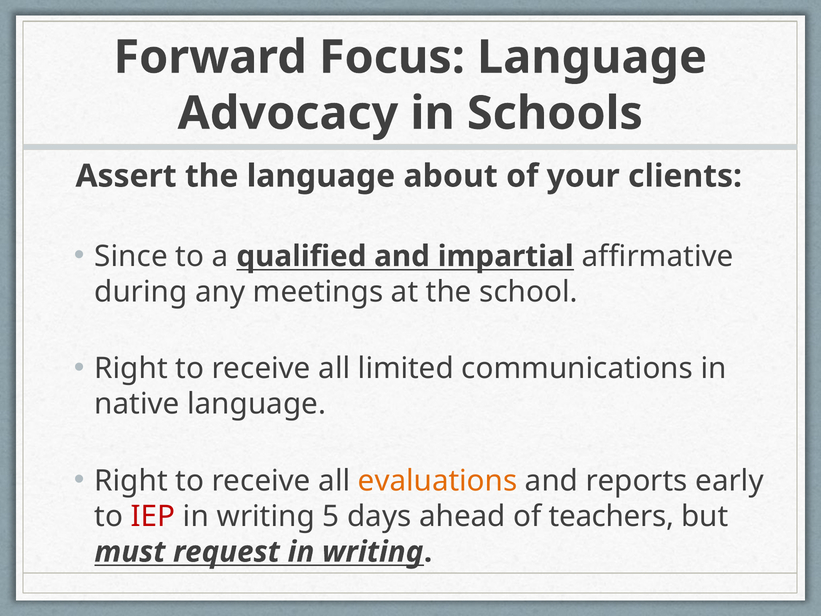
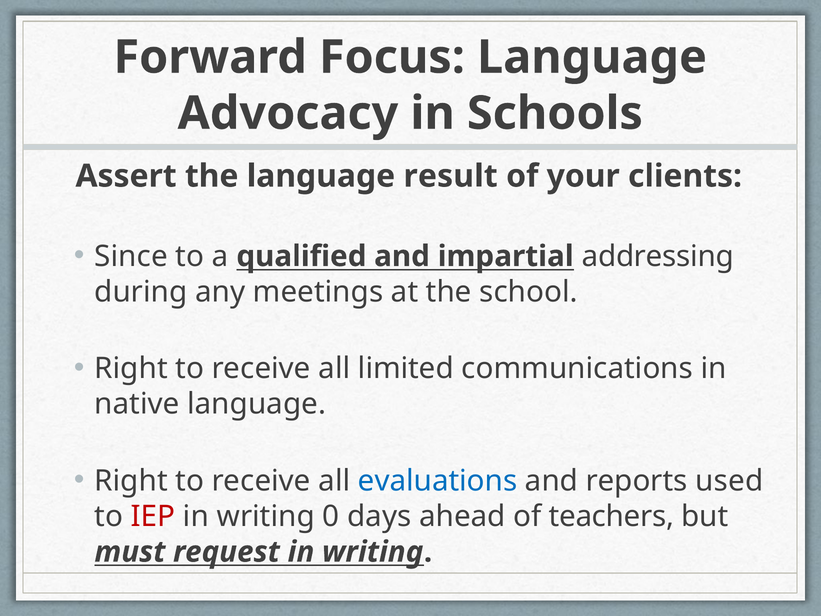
about: about -> result (451, 176)
affirmative: affirmative -> addressing (658, 256)
evaluations colour: orange -> blue (438, 481)
early: early -> used (729, 481)
5: 5 -> 0 (331, 516)
